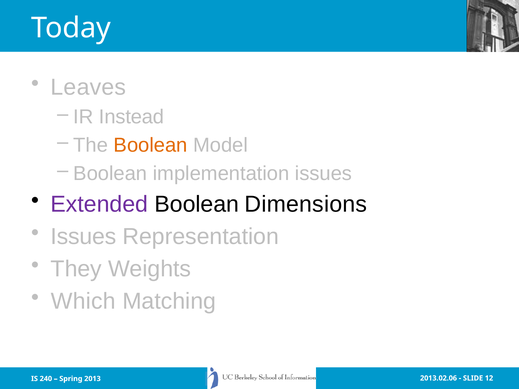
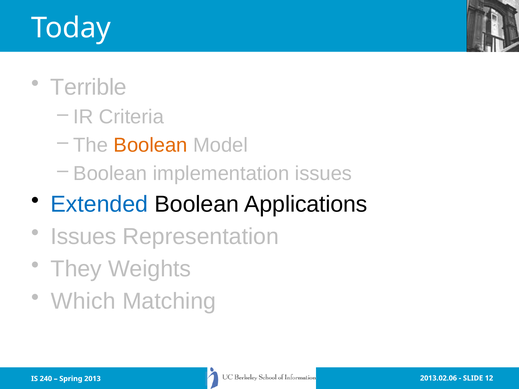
Leaves: Leaves -> Terrible (89, 87)
Instead: Instead -> Criteria (131, 117)
Extended colour: purple -> blue (99, 204)
Dimensions: Dimensions -> Applications (306, 204)
